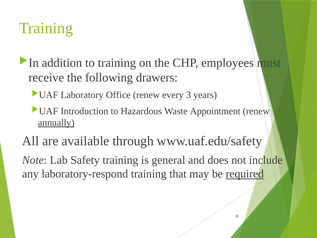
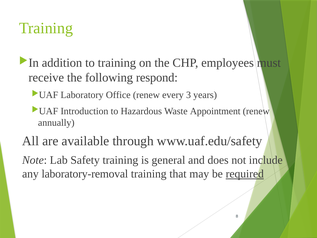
drawers: drawers -> respond (157, 77)
annually underline: present -> none (56, 123)
laboratory-respond: laboratory-respond -> laboratory-removal (85, 174)
